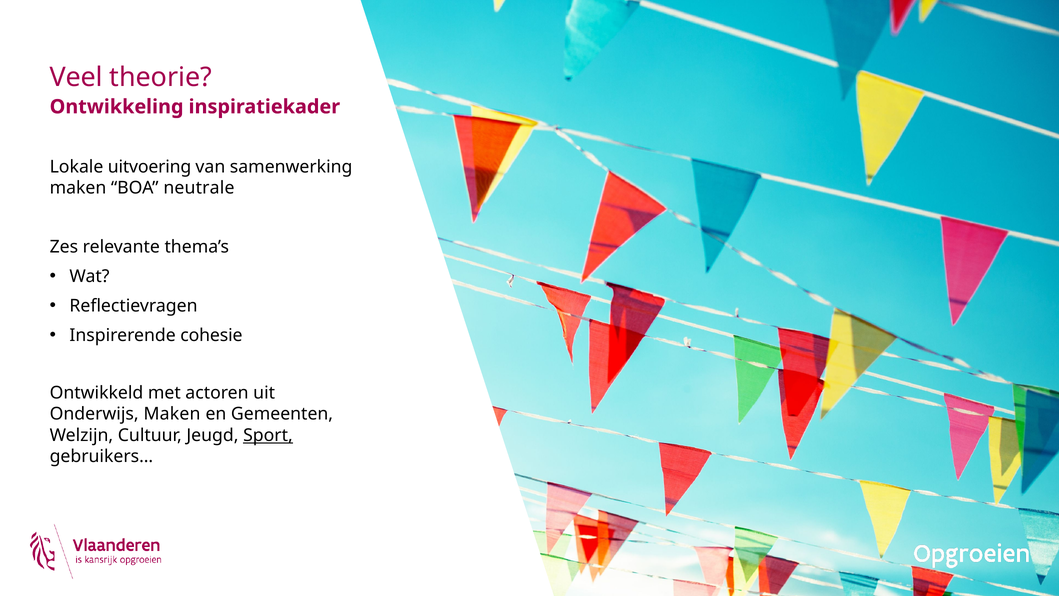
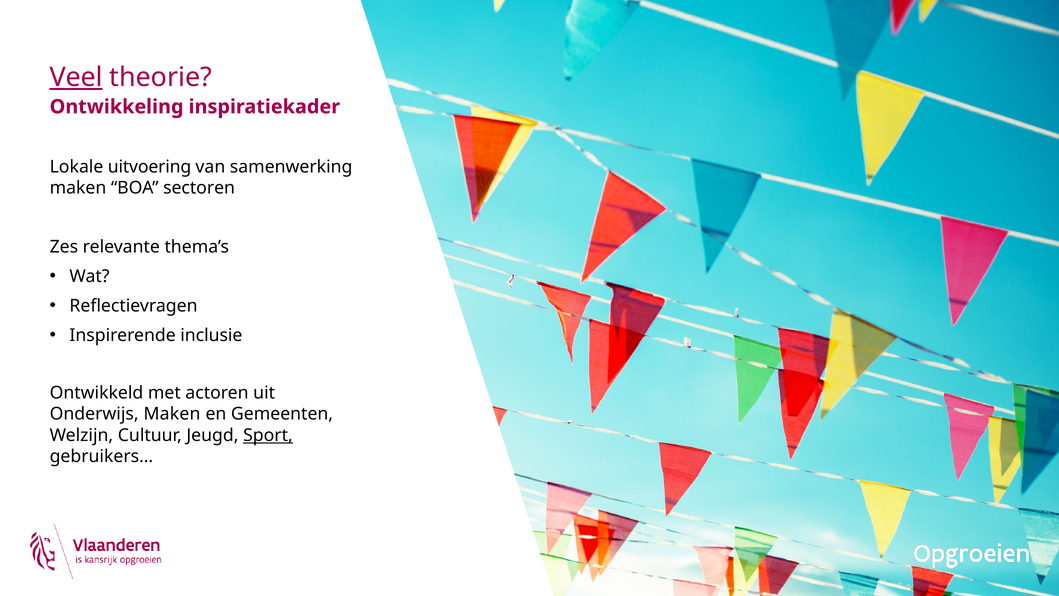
Veel underline: none -> present (76, 77)
neutrale: neutrale -> sectoren (199, 188)
cohesie: cohesie -> inclusie (211, 335)
